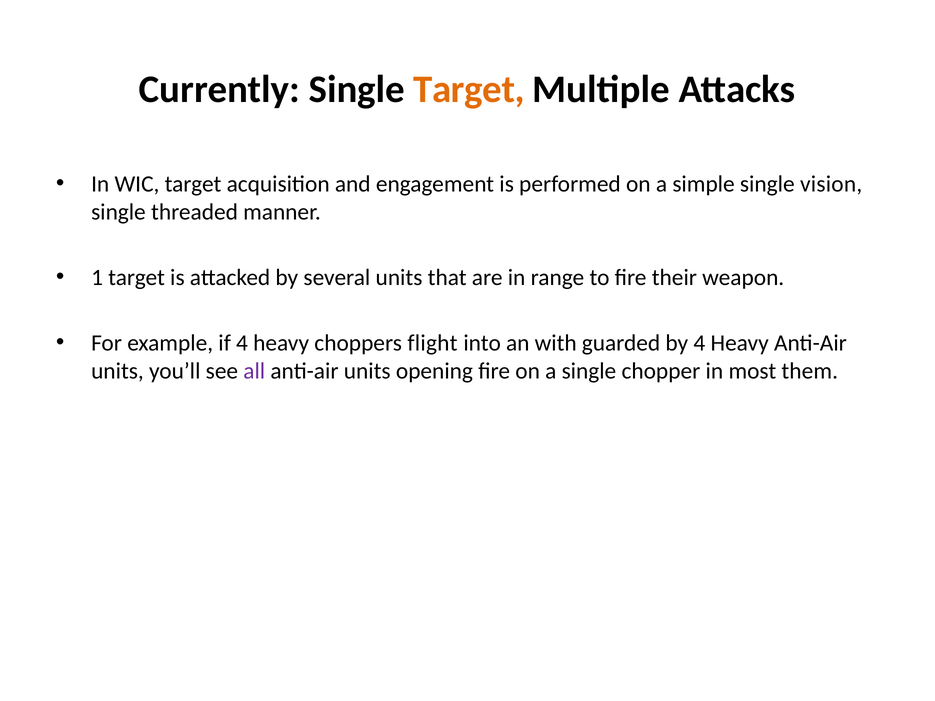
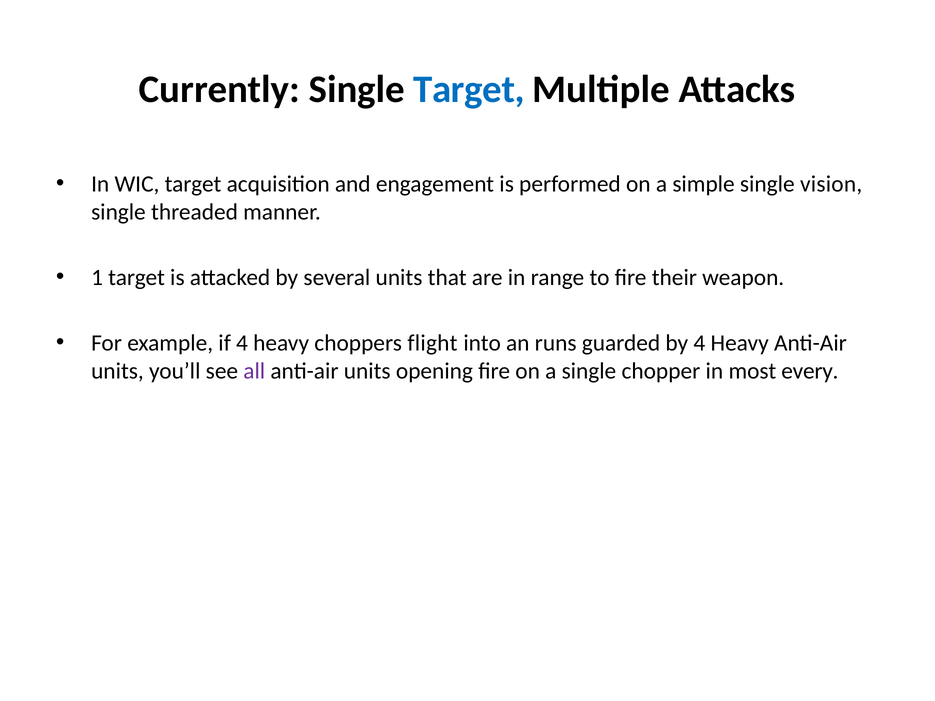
Target colour: orange -> blue (469, 89)
with: with -> runs (556, 343)
them: them -> every (810, 371)
